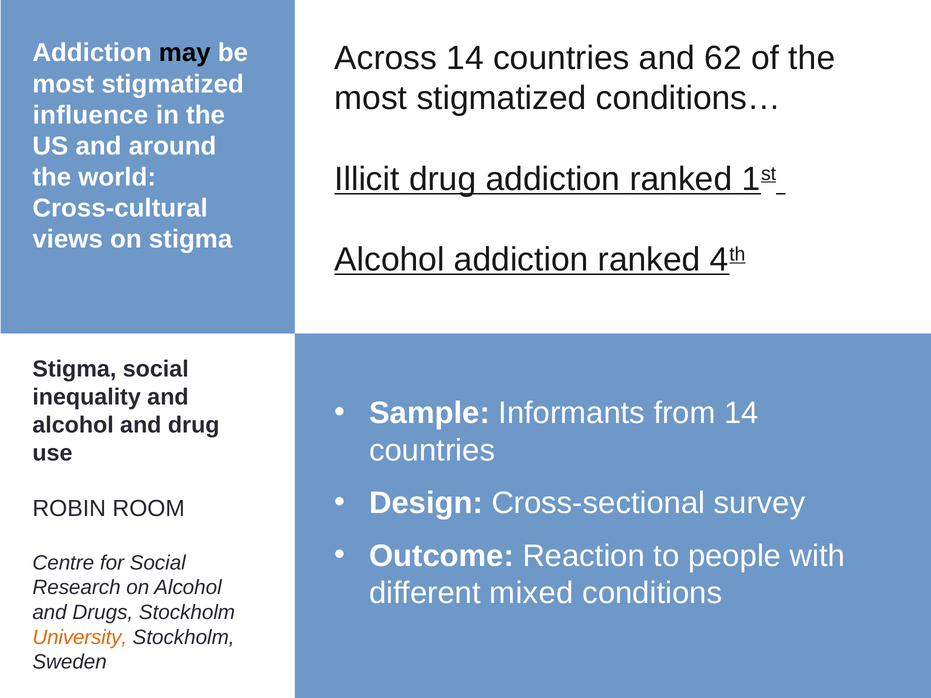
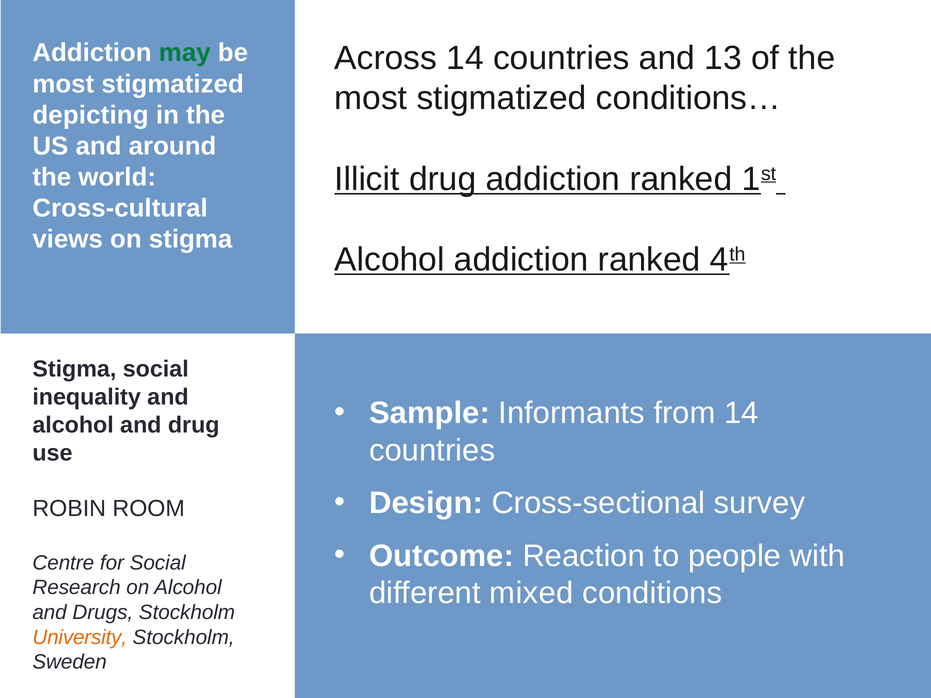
may colour: black -> green (185, 53)
62: 62 -> 13 (723, 58)
influence: influence -> depicting (90, 115)
